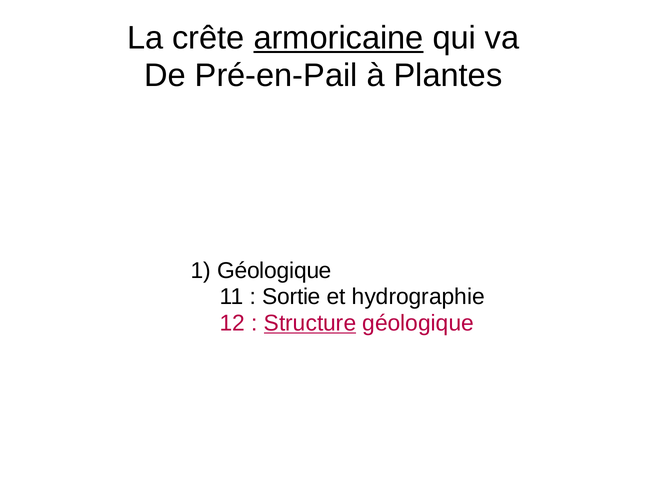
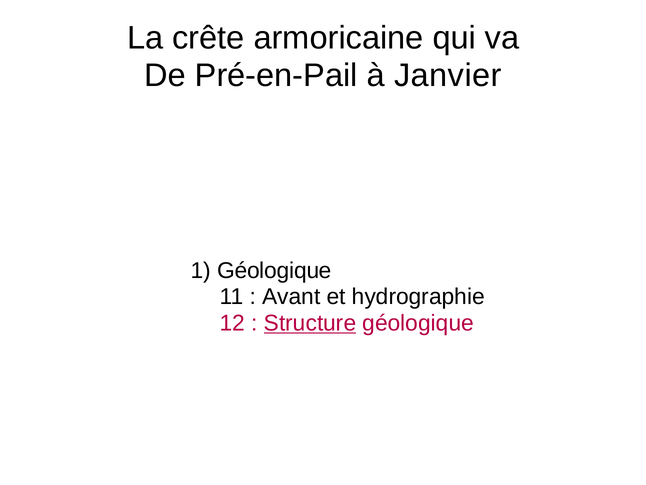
armoricaine underline: present -> none (339, 38)
Plantes: Plantes -> Janvier (448, 75)
Sortie: Sortie -> Avant (291, 297)
